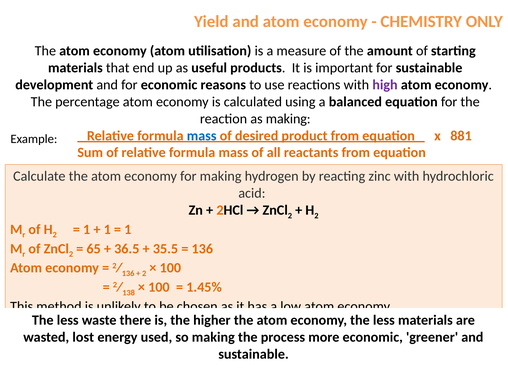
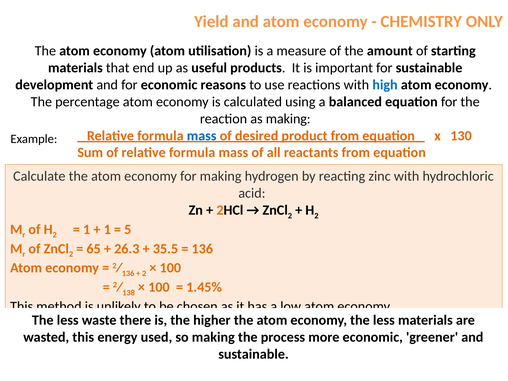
high colour: purple -> blue (385, 85)
881: 881 -> 130 (461, 136)
1: 1 -> 5 (128, 229)
36.5: 36.5 -> 26.3 (127, 249)
wasted lost: lost -> this (83, 337)
